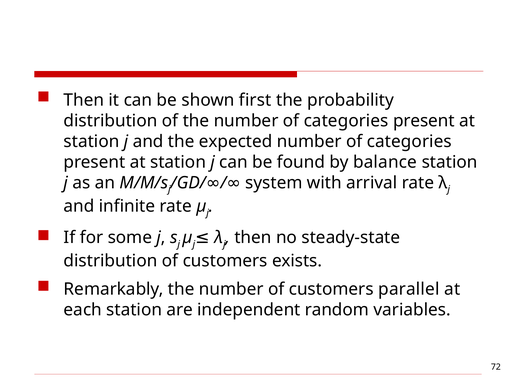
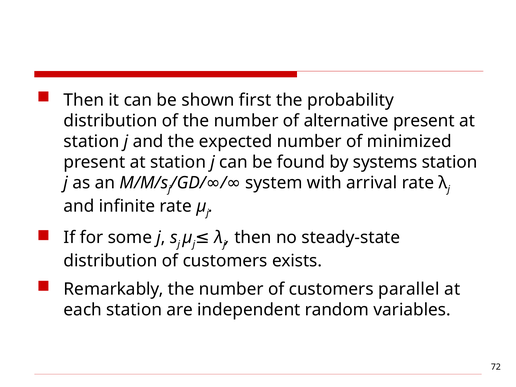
the number of categories: categories -> alternative (346, 121)
expected number of categories: categories -> minimized (409, 141)
balance: balance -> systems (385, 162)
